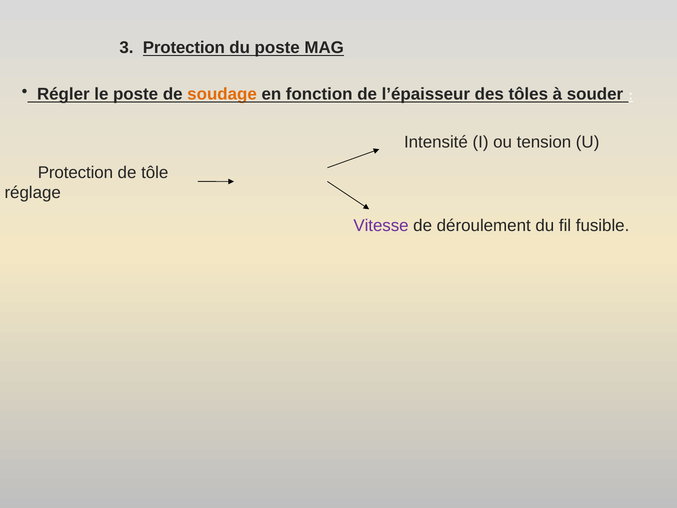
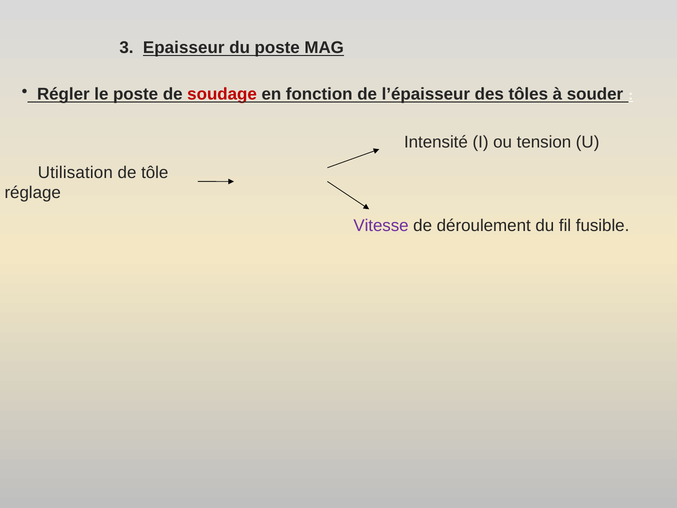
3 Protection: Protection -> Epaisseur (184, 48)
soudage colour: orange -> red (222, 94)
Protection: Protection -> Utilisation (75, 172)
